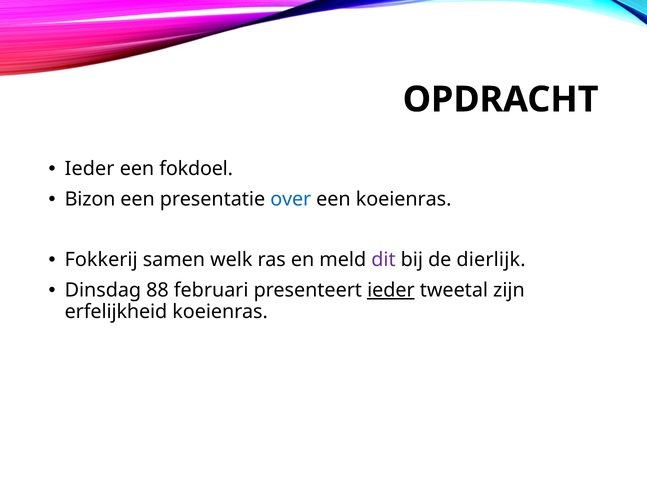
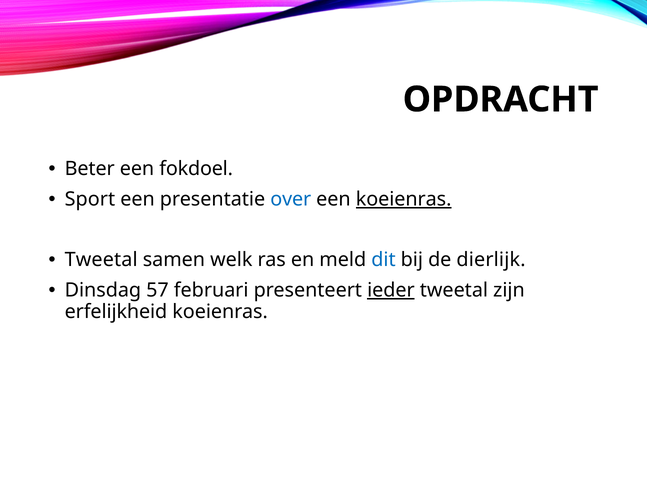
Ieder: Ieder -> Beter (90, 169)
Bizon: Bizon -> Sport (90, 199)
koeienras underline: none -> present (404, 199)
Fokkerij: Fokkerij -> Tweetal (101, 260)
dit colour: purple -> blue (383, 260)
88: 88 -> 57 (157, 290)
